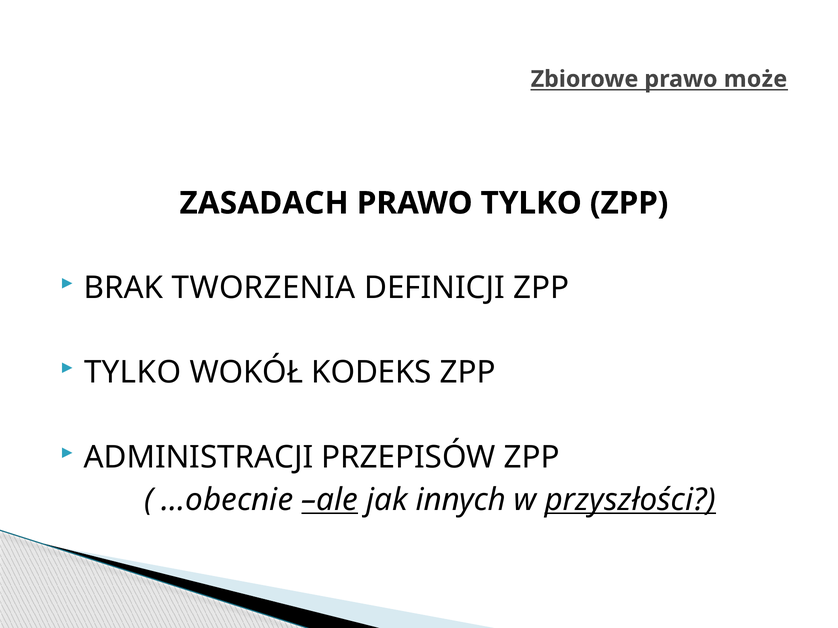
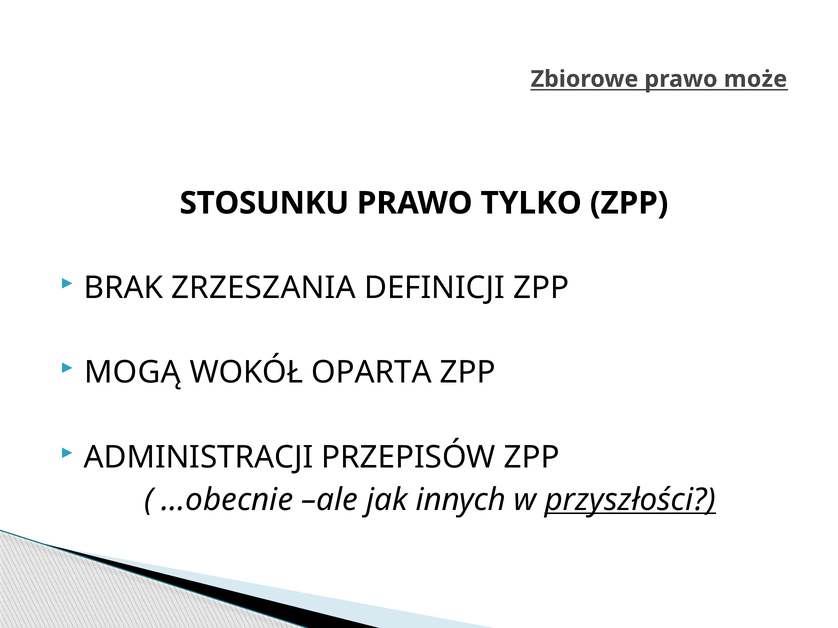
ZASADACH: ZASADACH -> STOSUNKU (264, 203)
TWORZENIA: TWORZENIA -> ZRZESZANIA (264, 288)
TYLKO: TYLKO -> MOGĄ (133, 373)
KODEKS: KODEKS -> OPARTA (371, 373)
ale underline: present -> none (330, 500)
